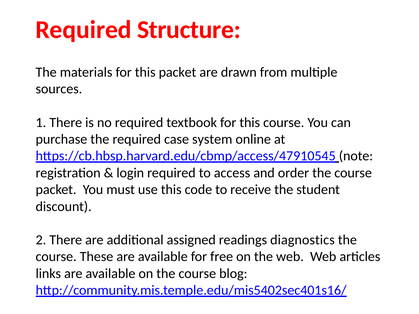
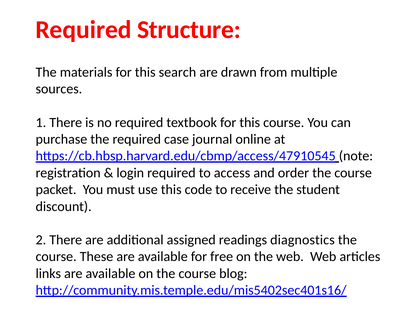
this packet: packet -> search (177, 72)
system: system -> journal (212, 139)
